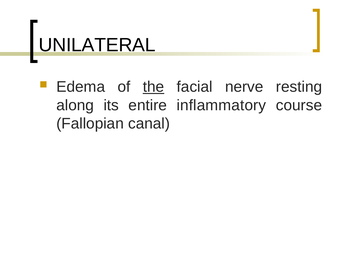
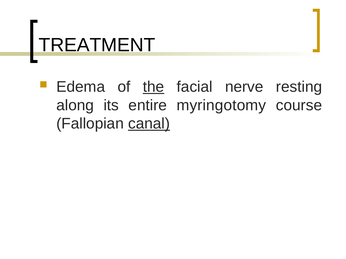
UNILATERAL: UNILATERAL -> TREATMENT (97, 45)
inflammatory: inflammatory -> myringotomy (221, 105)
canal underline: none -> present (149, 124)
